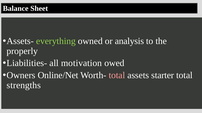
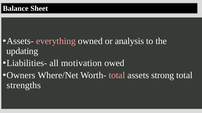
everything colour: light green -> pink (56, 41)
properly: properly -> updating (22, 51)
Online/Net: Online/Net -> Where/Net (58, 76)
starter: starter -> strong (163, 76)
